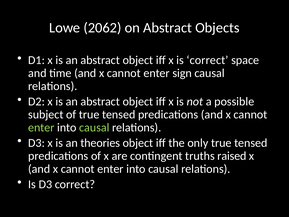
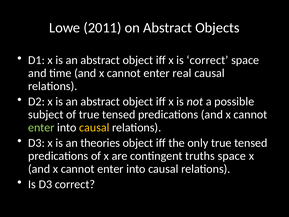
2062: 2062 -> 2011 (102, 28)
sign: sign -> real (182, 73)
causal colour: light green -> yellow (94, 127)
truths raised: raised -> space (232, 156)
